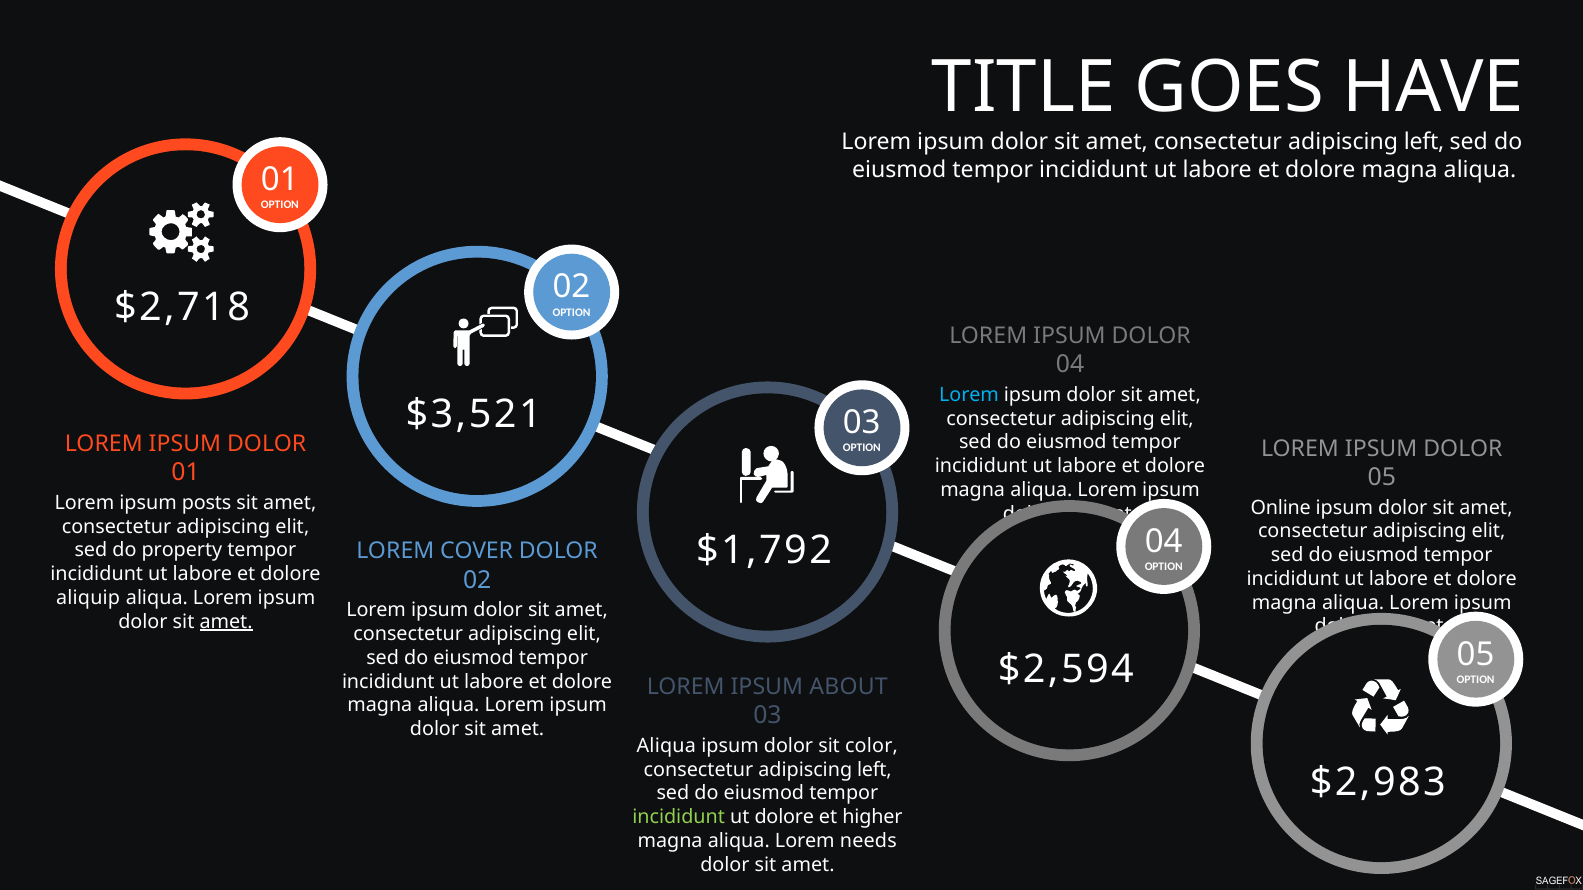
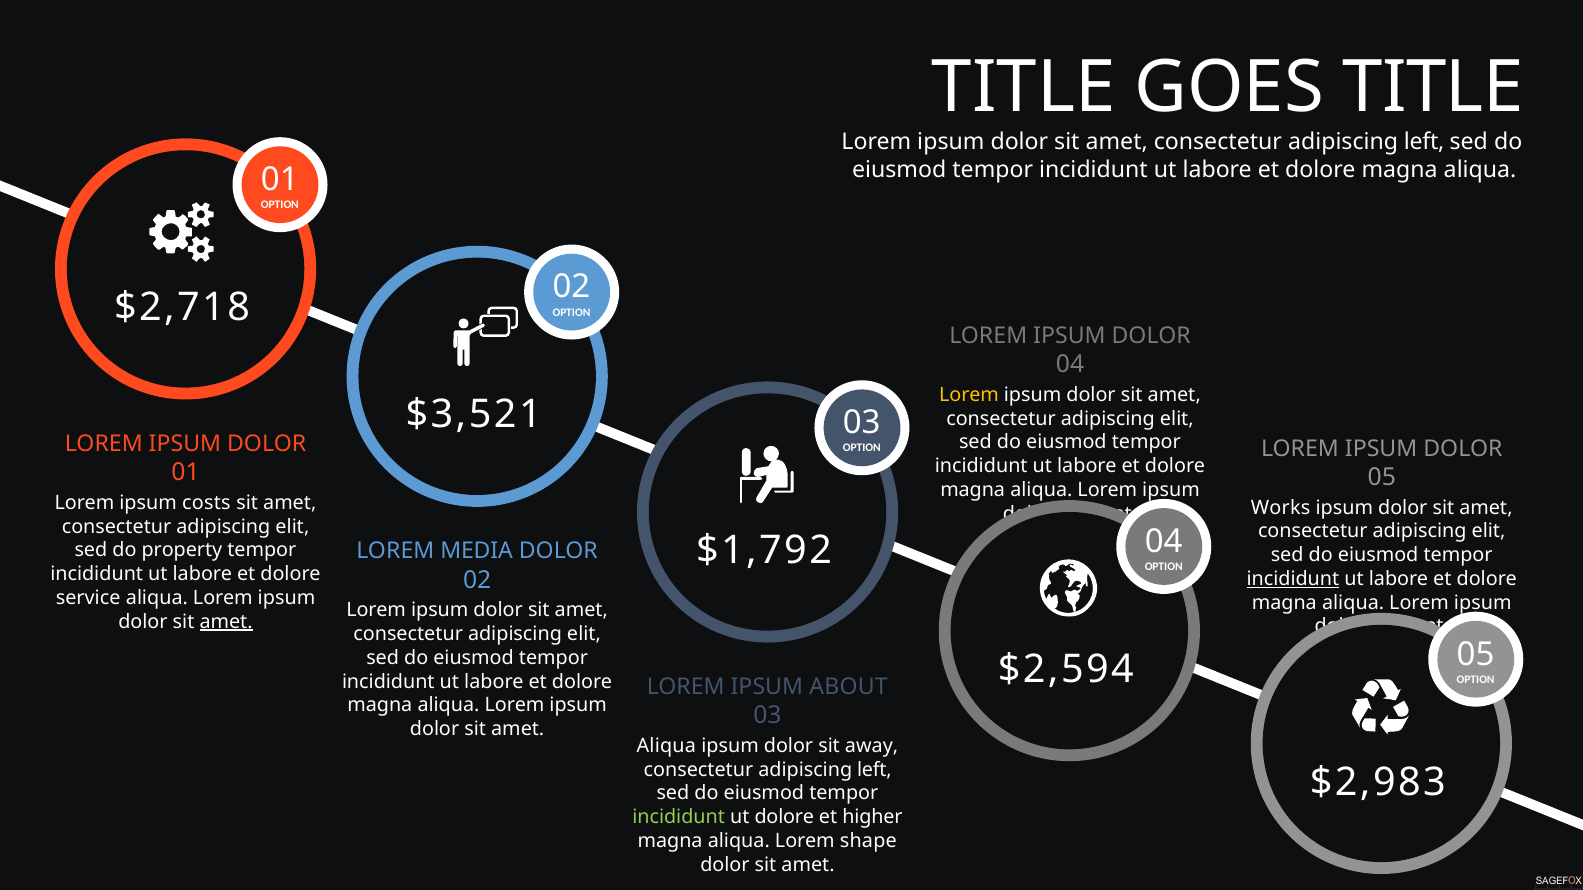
GOES HAVE: HAVE -> TITLE (1433, 88)
Lorem colour: light blue -> yellow (969, 395)
posts: posts -> costs (206, 503)
Online: Online -> Works (1281, 508)
COVER: COVER -> MEDIA (477, 551)
incididunt underline: none -> present (1293, 579)
aliquip: aliquip -> service (88, 598)
color: color -> away (872, 746)
needs: needs -> shape (868, 841)
